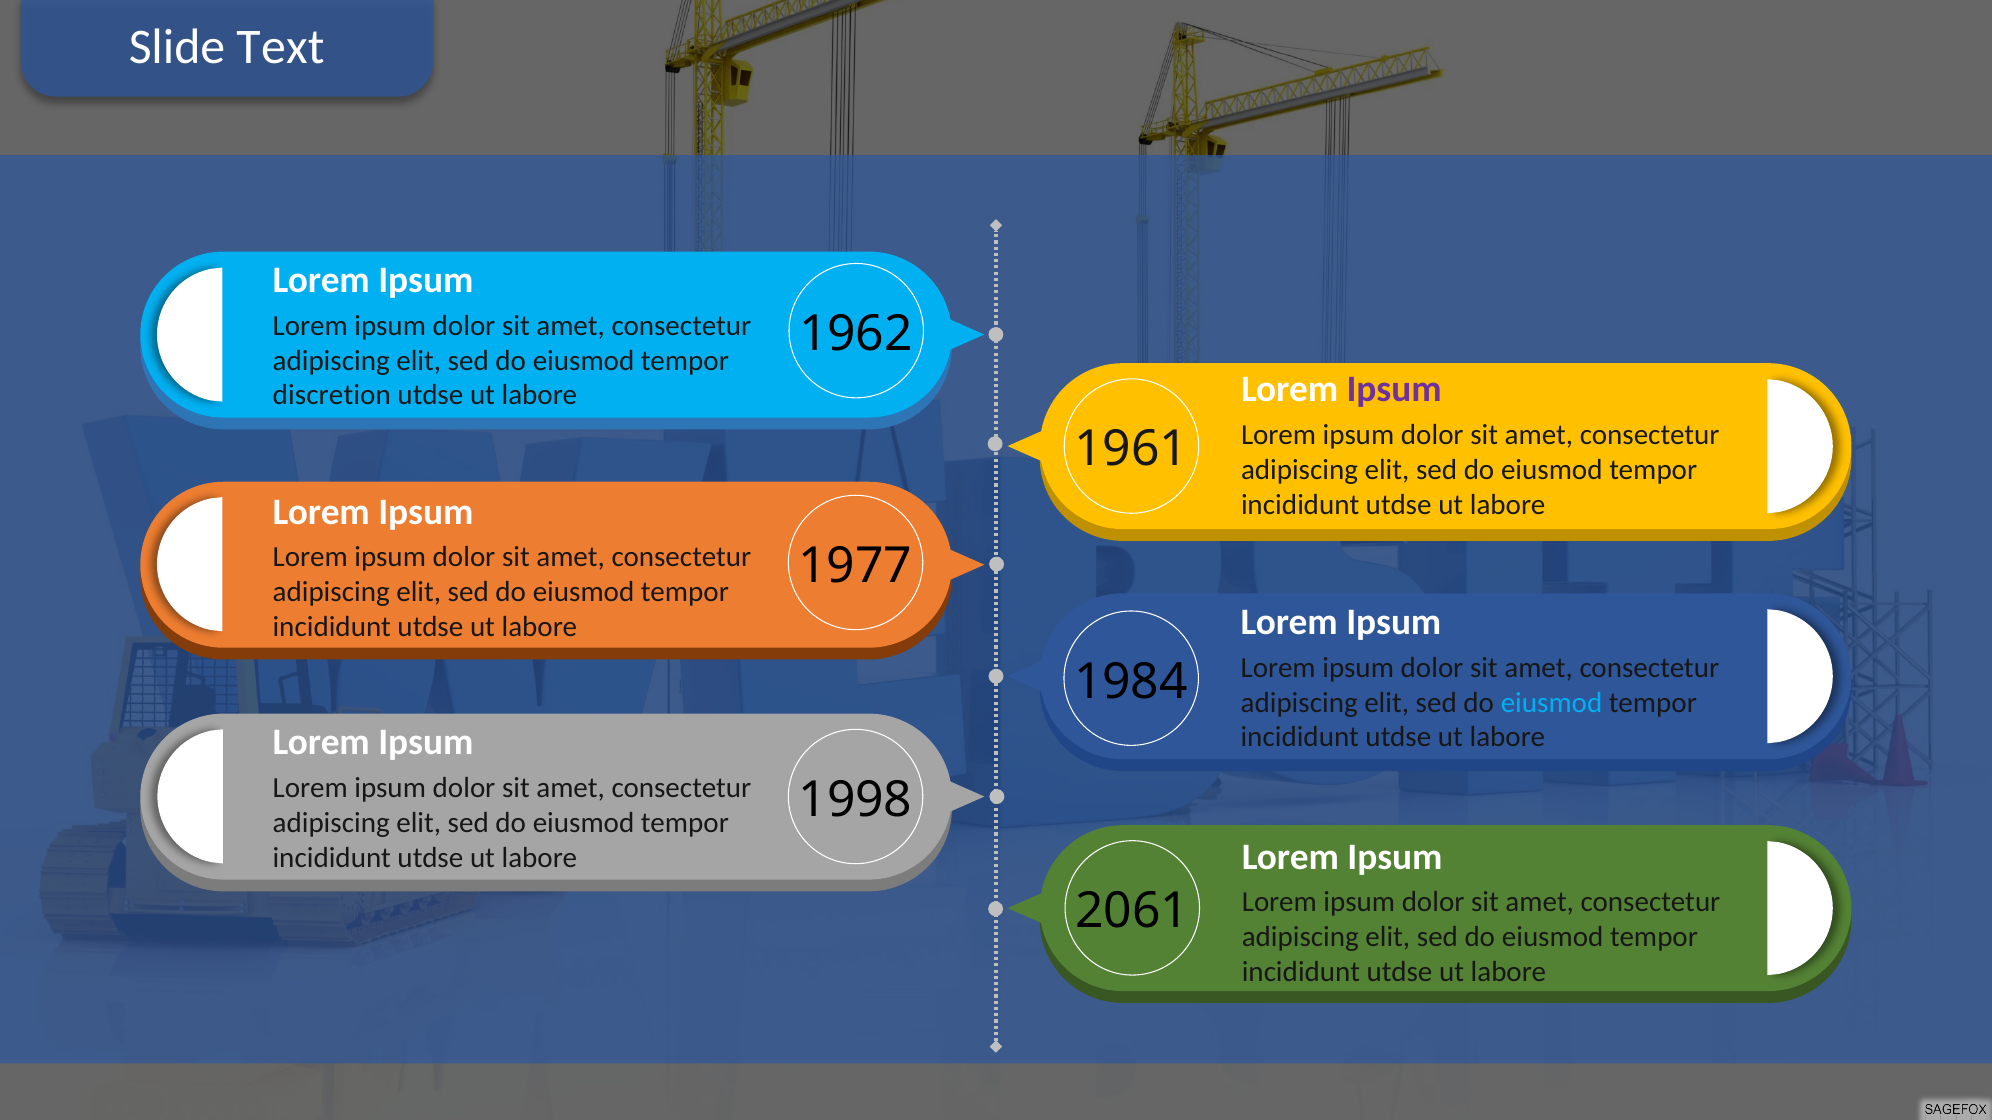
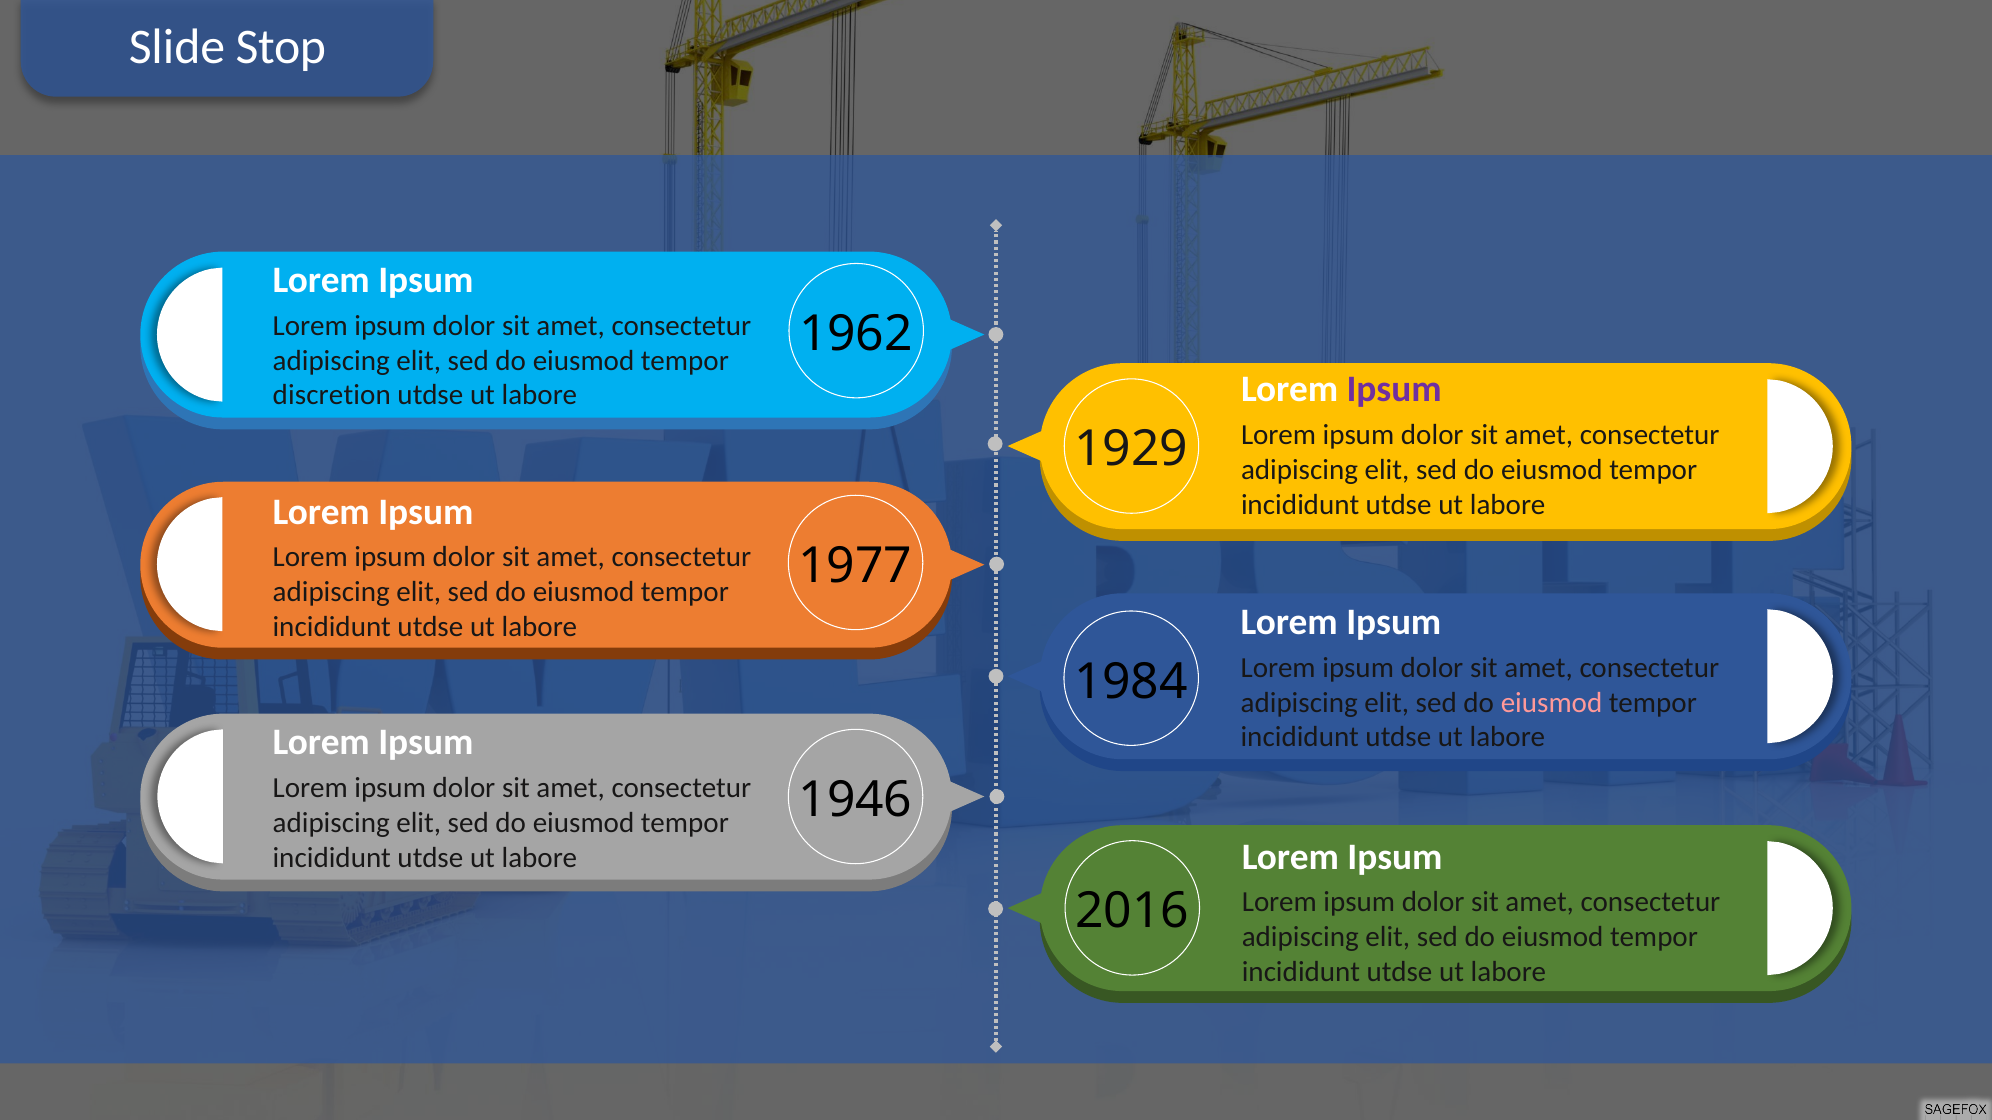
Text: Text -> Stop (281, 47)
1961: 1961 -> 1929 (1131, 450)
eiusmod colour: light blue -> pink (1552, 703)
1998: 1998 -> 1946 (856, 800)
2061: 2061 -> 2016 (1132, 912)
